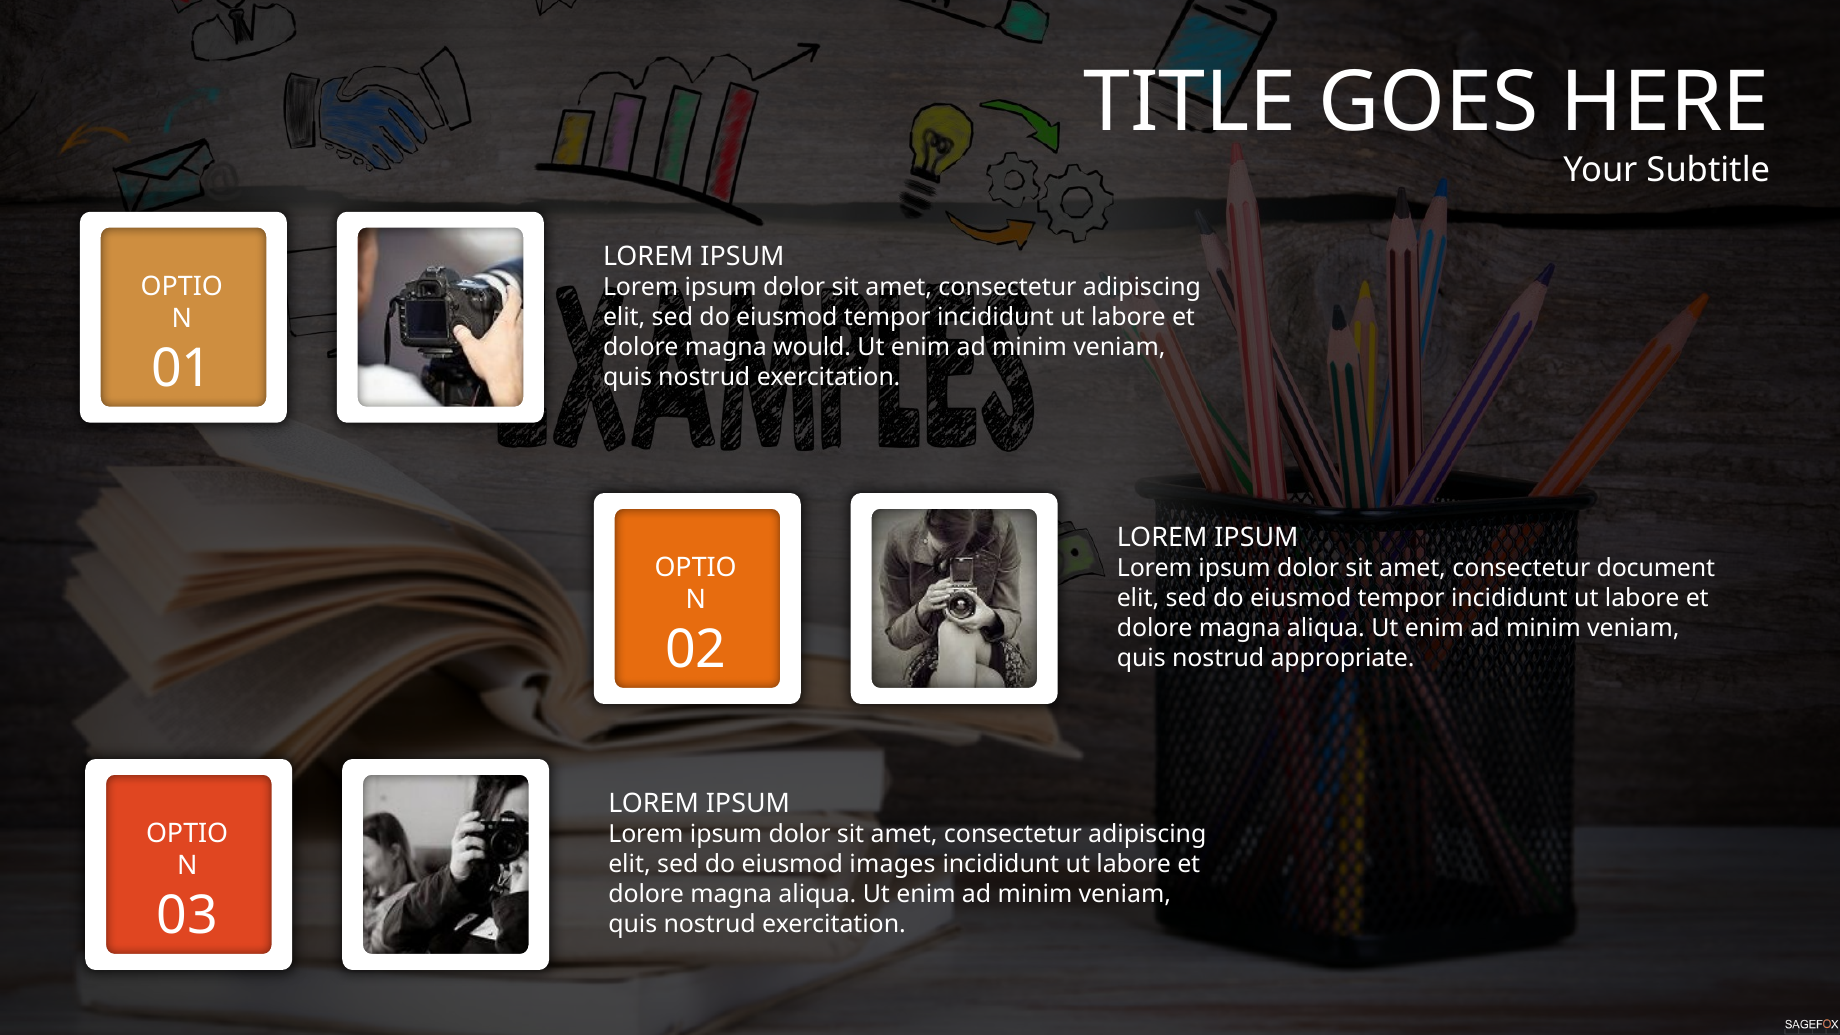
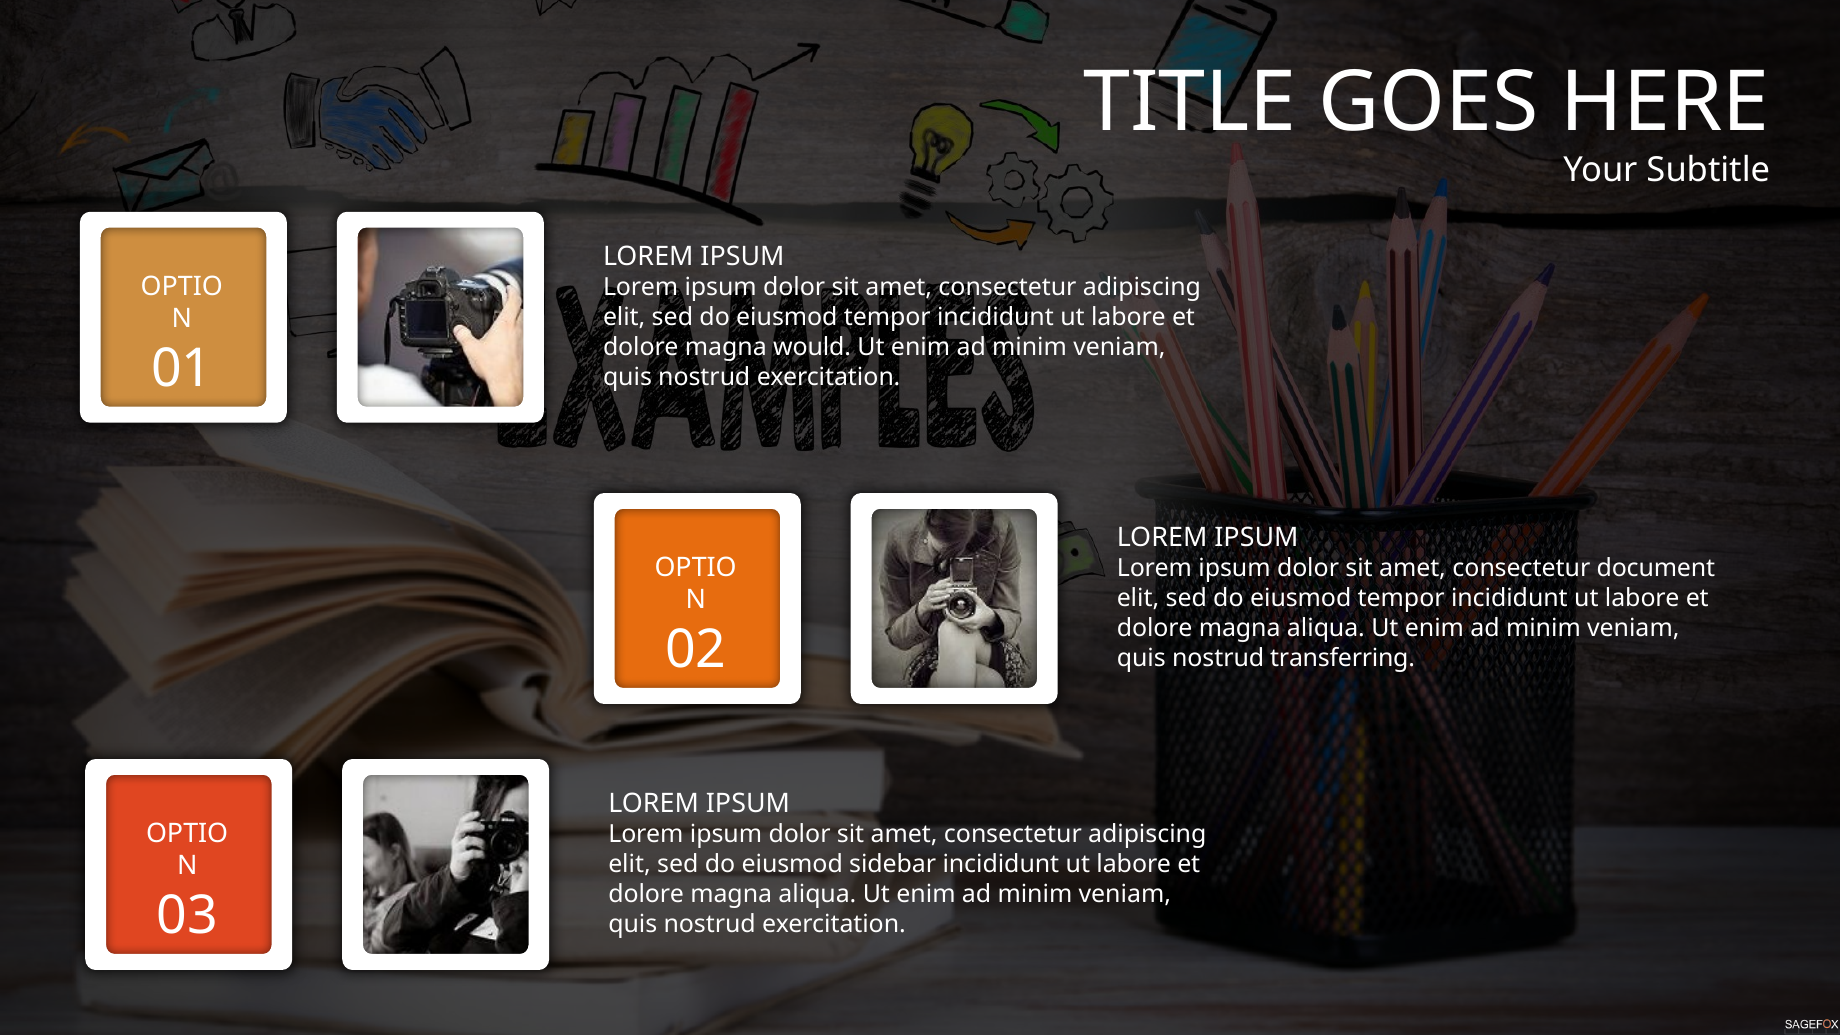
appropriate: appropriate -> transferring (1343, 658)
images: images -> sidebar (893, 864)
